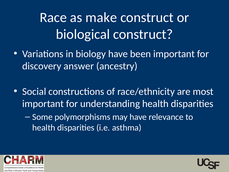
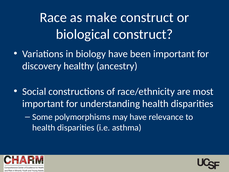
answer: answer -> healthy (79, 66)
